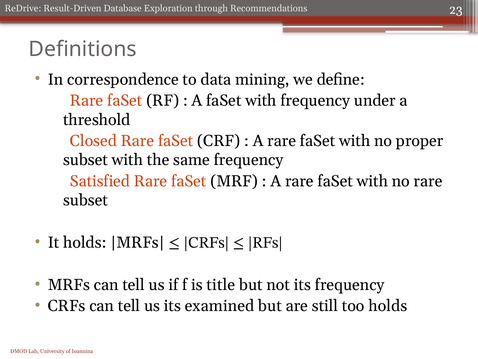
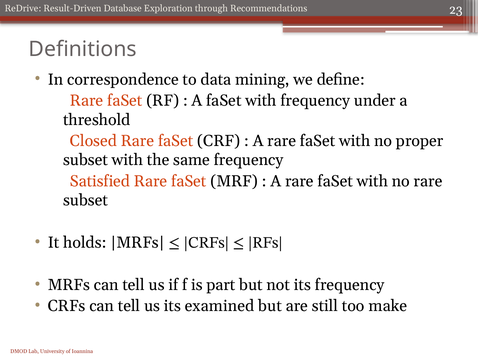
title: title -> part (221, 285)
too holds: holds -> make (388, 306)
